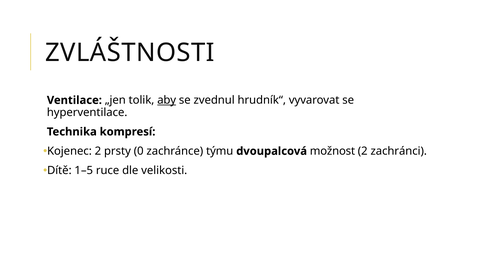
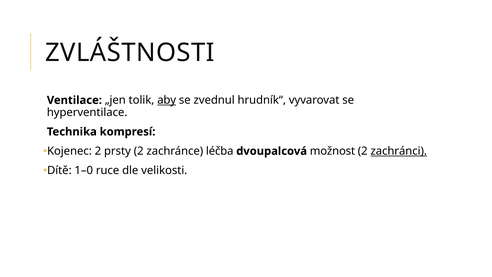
prsty 0: 0 -> 2 (139, 151)
týmu: týmu -> léčba (220, 151)
zachránci underline: none -> present (399, 151)
1–5: 1–5 -> 1–0 (84, 170)
